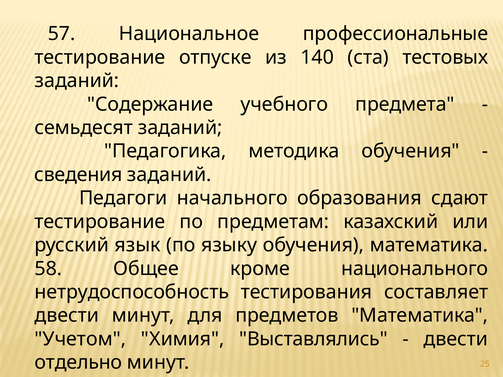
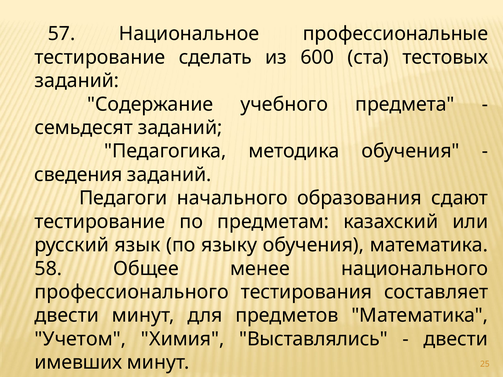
отпуске: отпуске -> сделать (215, 57)
140: 140 -> 600 (317, 57)
кроме: кроме -> менее (260, 269)
нетрудоспособность: нетрудоспособность -> профессионального (132, 292)
отдельно: отдельно -> имевших (78, 363)
